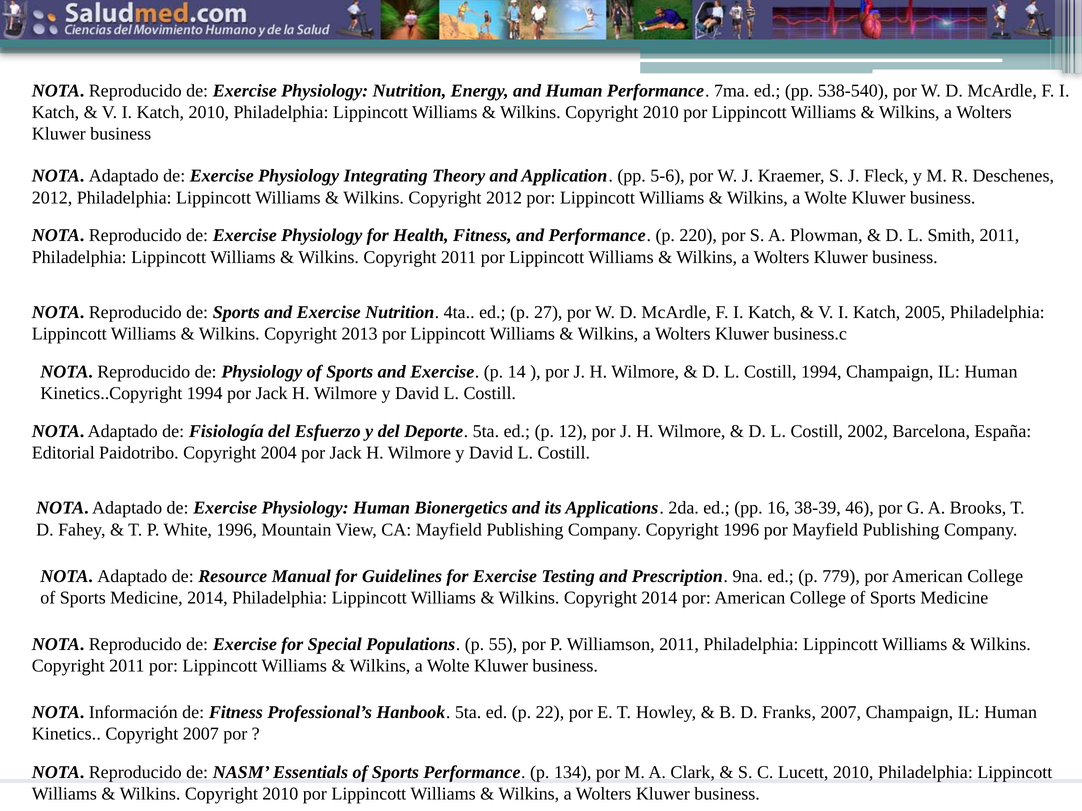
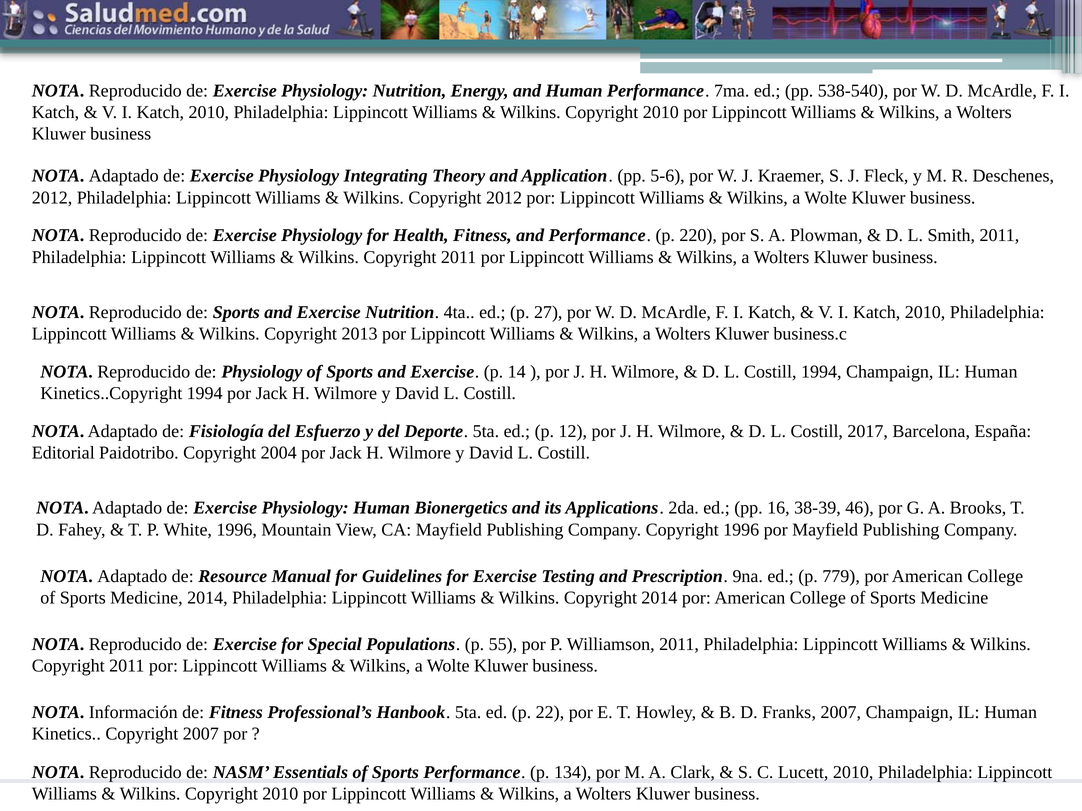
2005: 2005 -> 2010 (925, 312)
2002: 2002 -> 2017 (868, 432)
